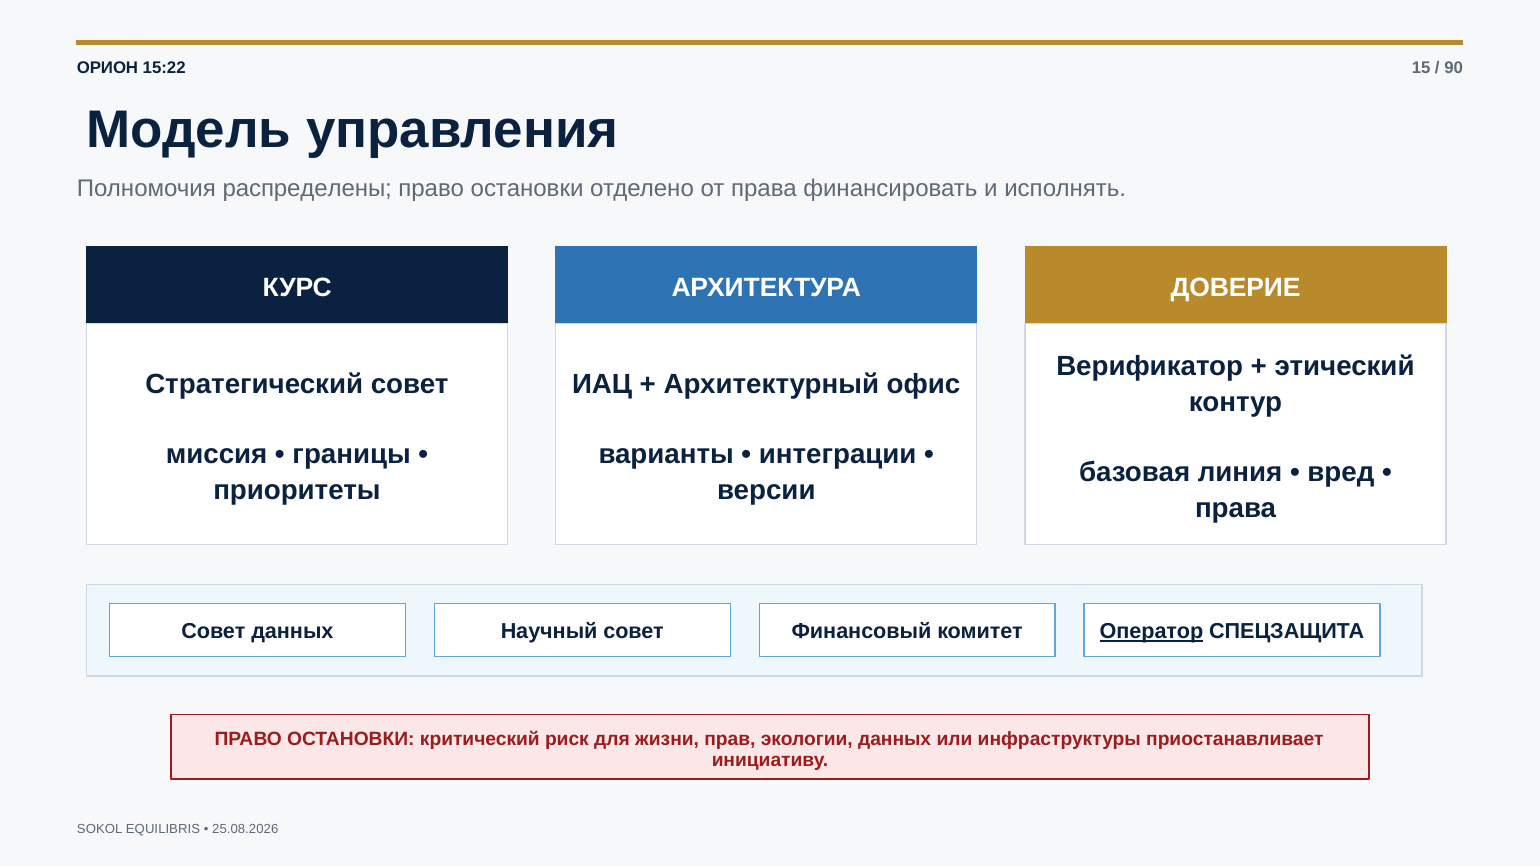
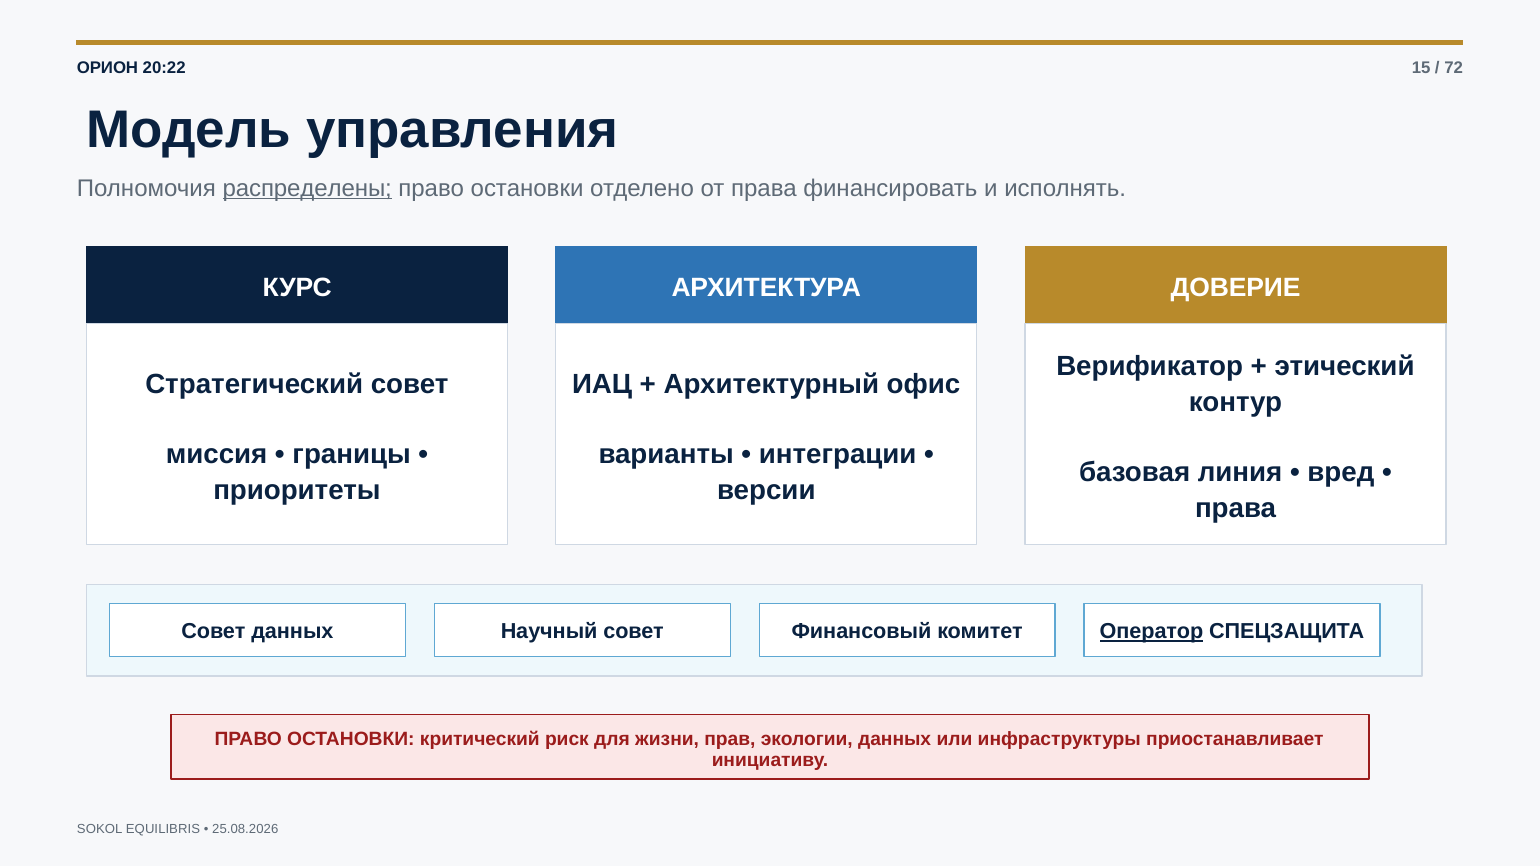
15:22: 15:22 -> 20:22 (164, 68)
90: 90 -> 72 (1454, 68)
распределены underline: none -> present (307, 188)
